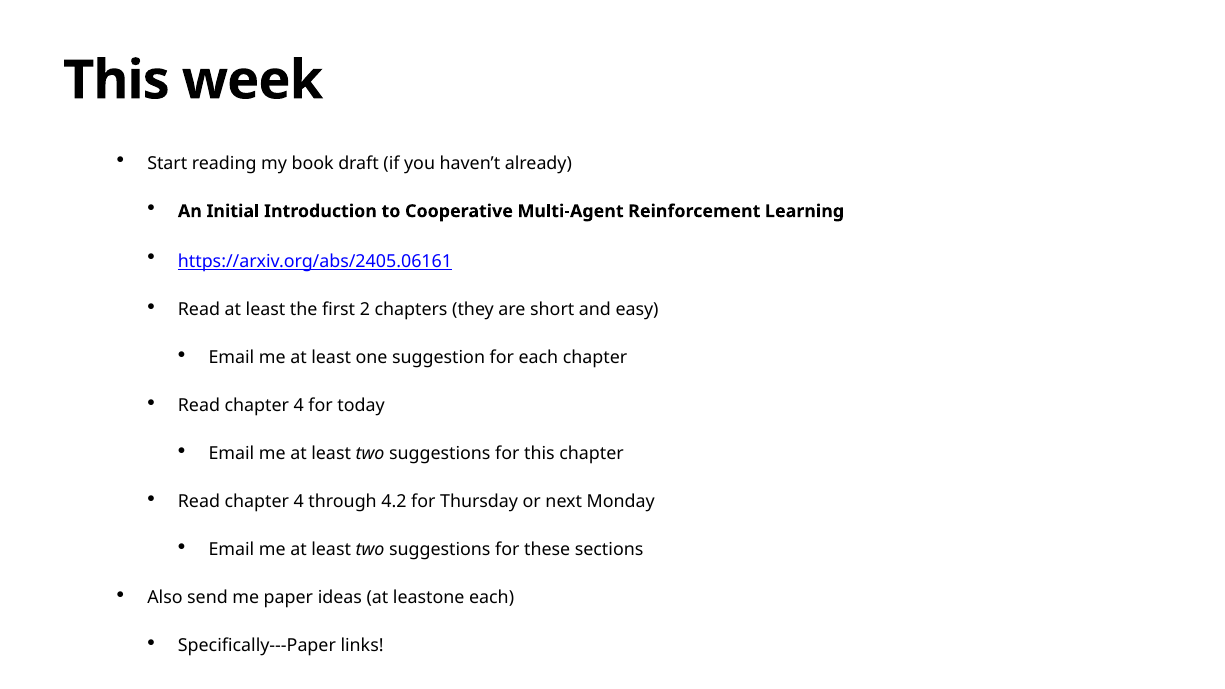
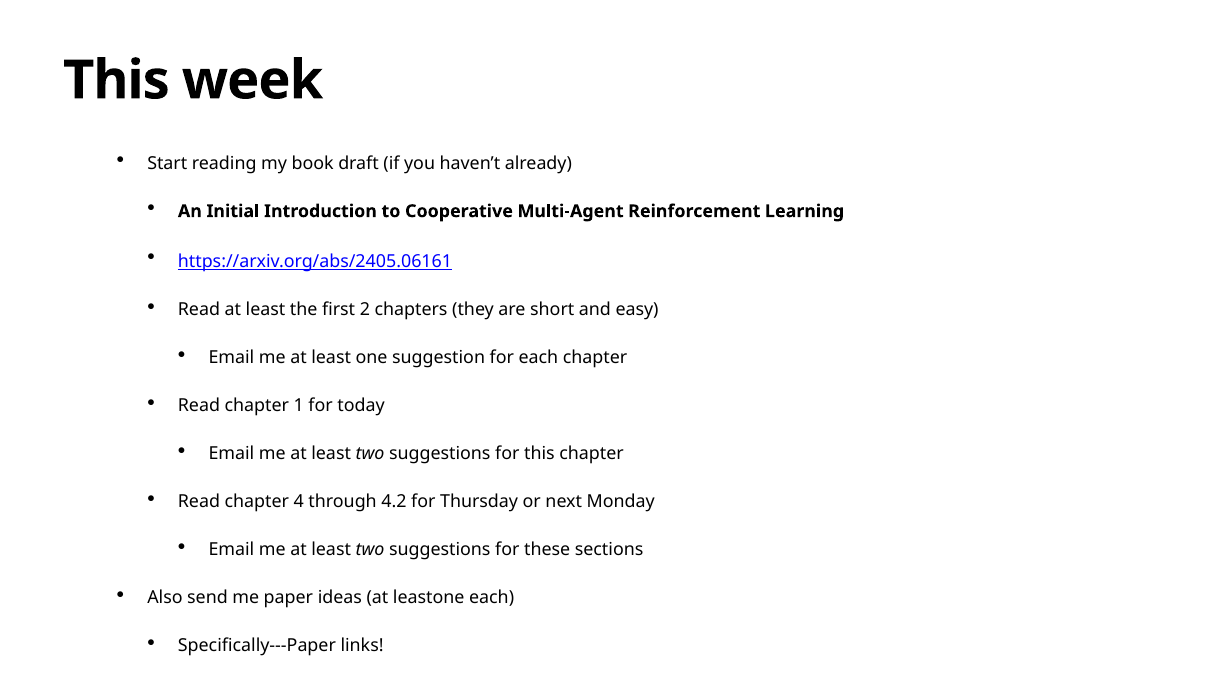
4: 4 -> 1 (299, 406)
